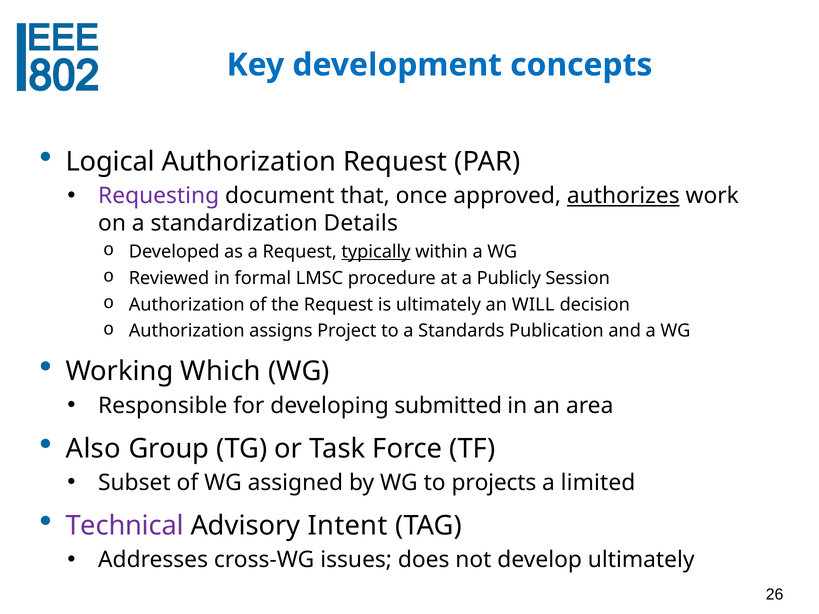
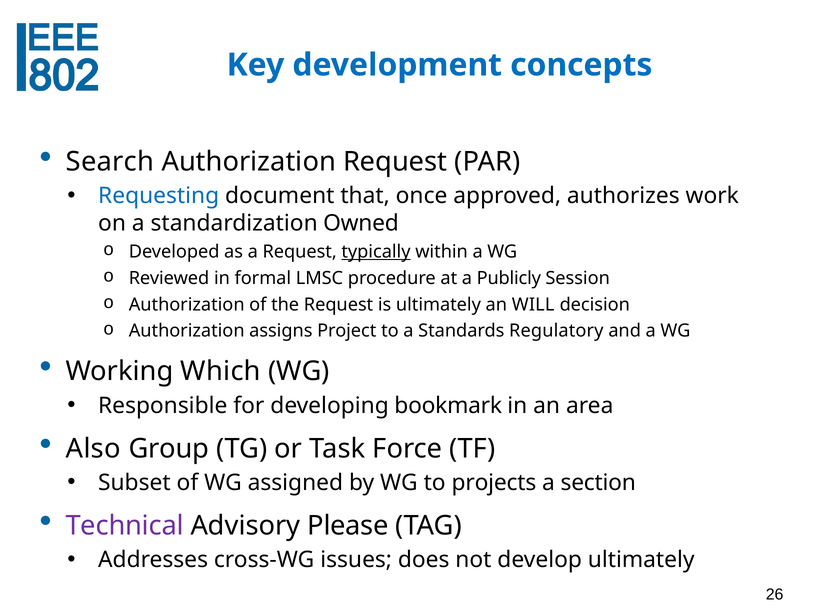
Logical: Logical -> Search (110, 162)
Requesting colour: purple -> blue (159, 196)
authorizes underline: present -> none (623, 196)
Details: Details -> Owned (361, 223)
Publication: Publication -> Regulatory (556, 331)
submitted: submitted -> bookmark (448, 406)
limited: limited -> section (598, 483)
Intent: Intent -> Please (348, 526)
